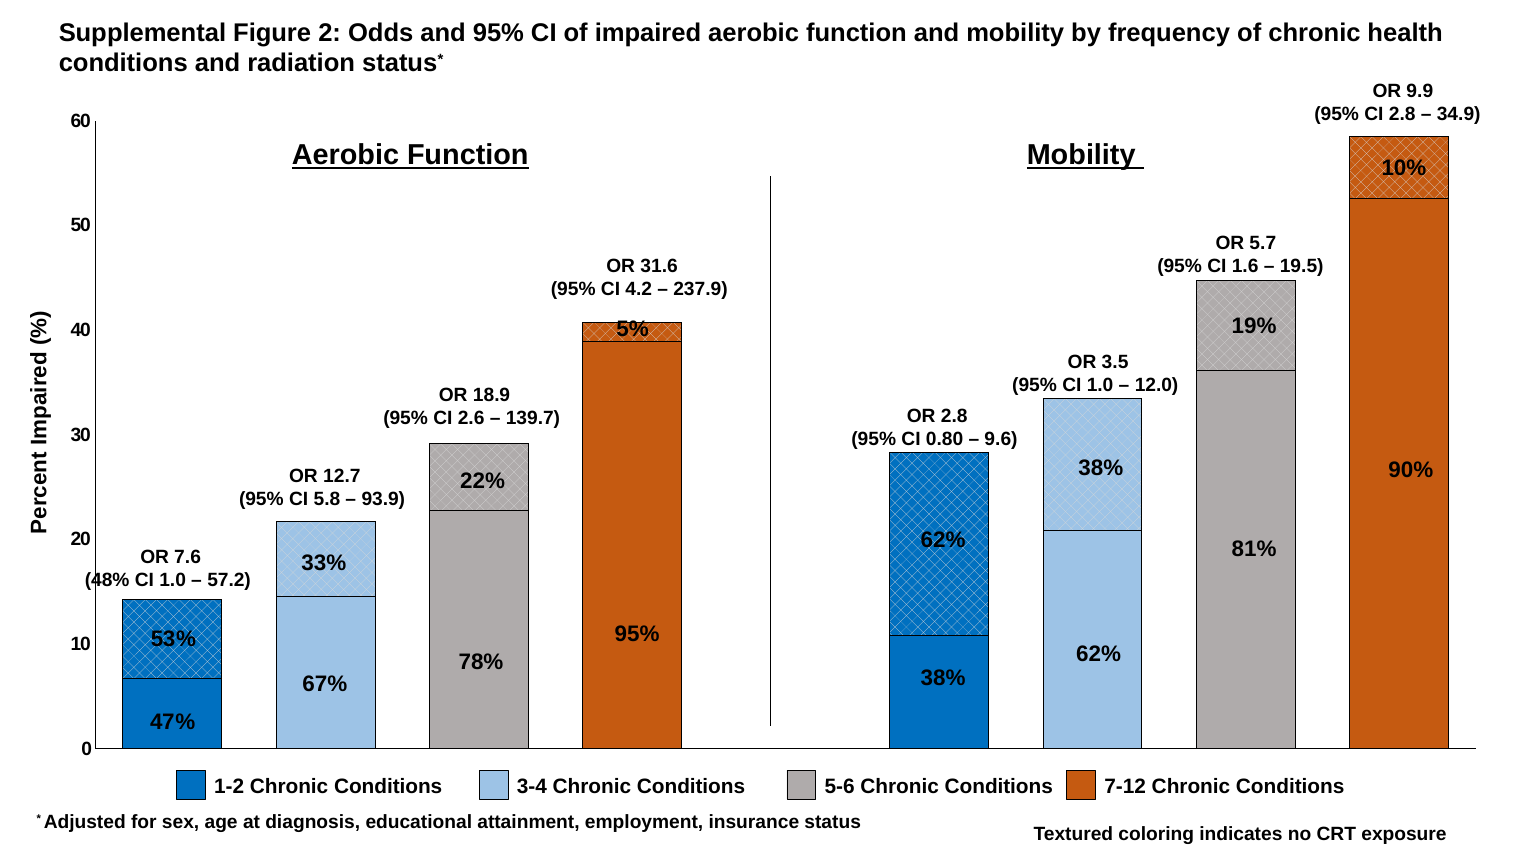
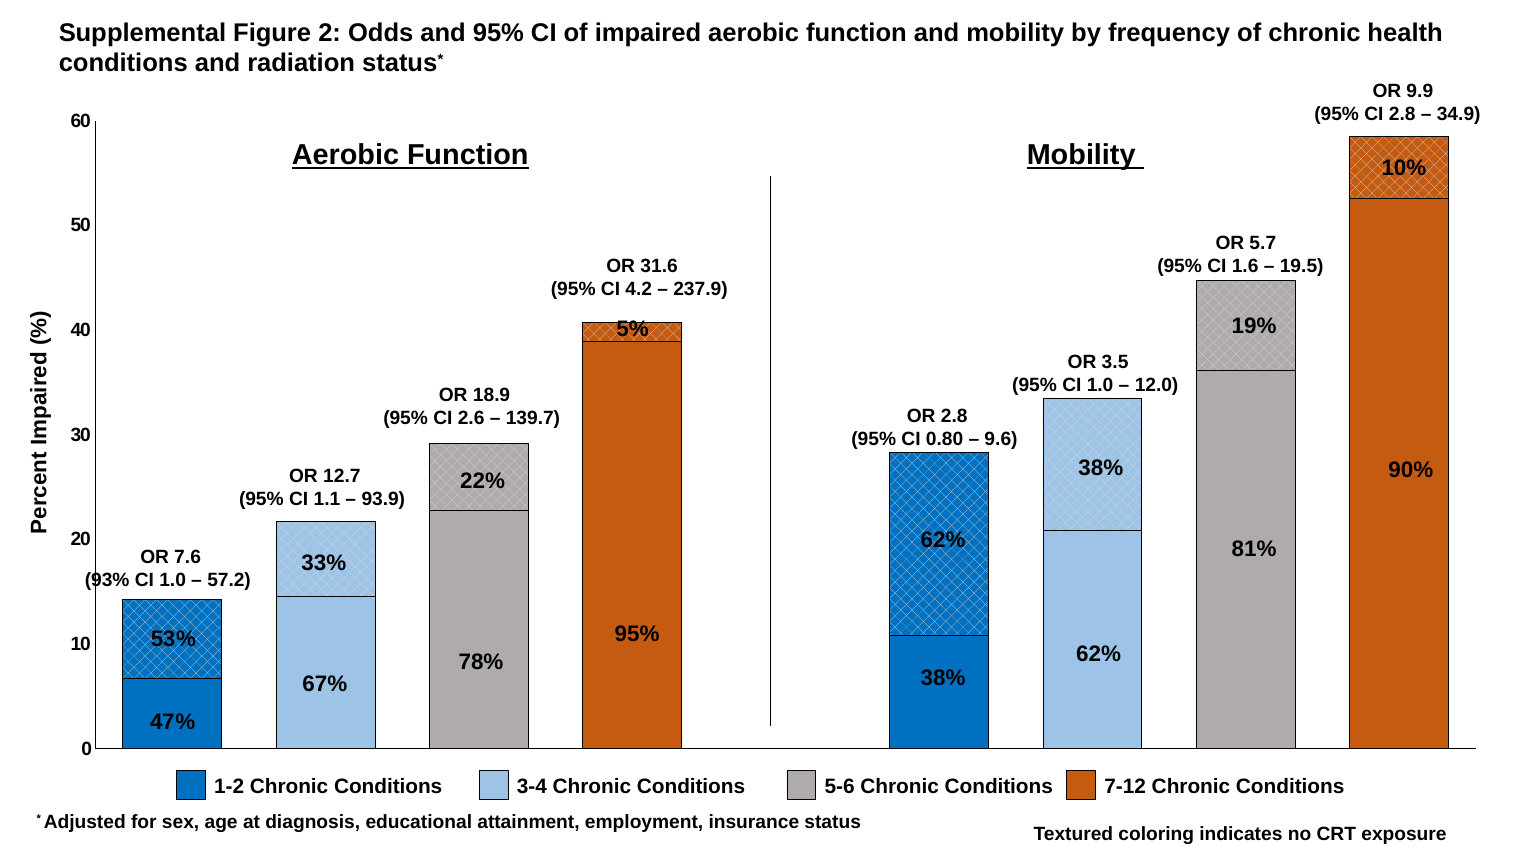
5.8: 5.8 -> 1.1 (327, 499)
48%: 48% -> 93% (107, 581)
